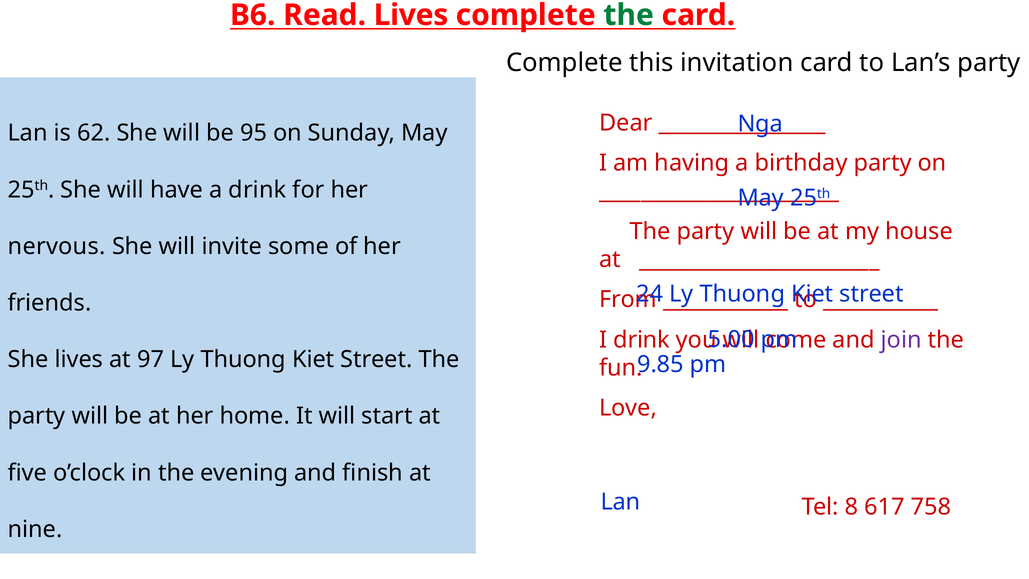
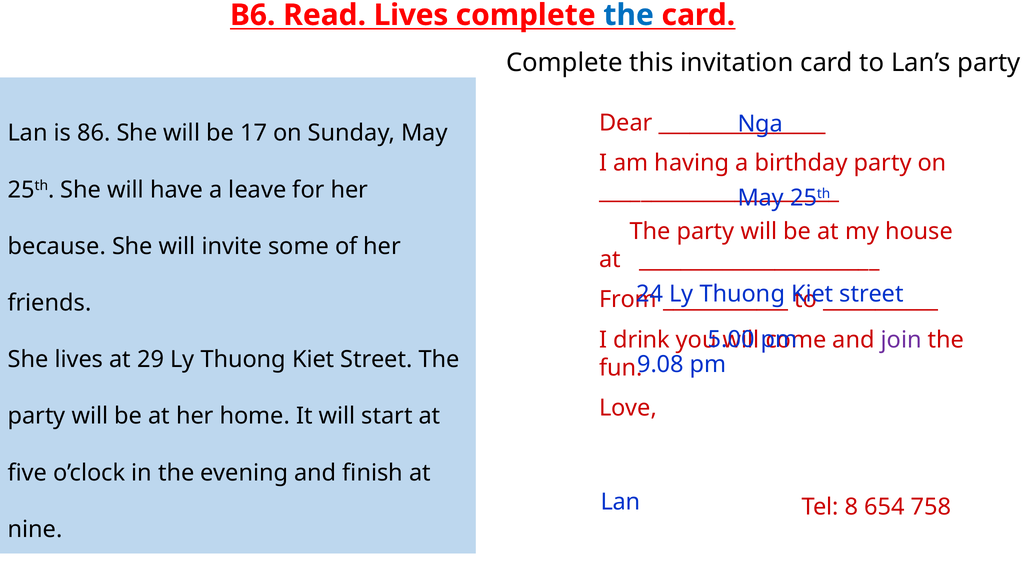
the colour: green -> blue (629, 15)
62: 62 -> 86 (94, 133)
95: 95 -> 17 (254, 133)
a drink: drink -> leave (257, 190)
nervous: nervous -> because (57, 246)
97: 97 -> 29 (151, 359)
9.85: 9.85 -> 9.08 (660, 364)
617: 617 -> 654 (885, 507)
